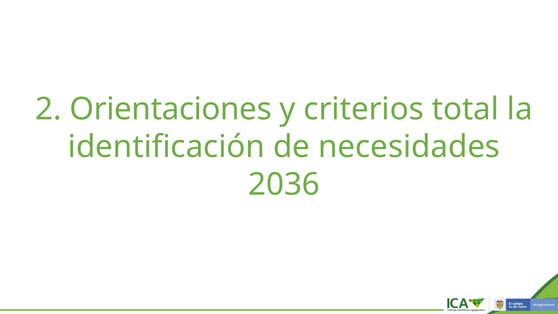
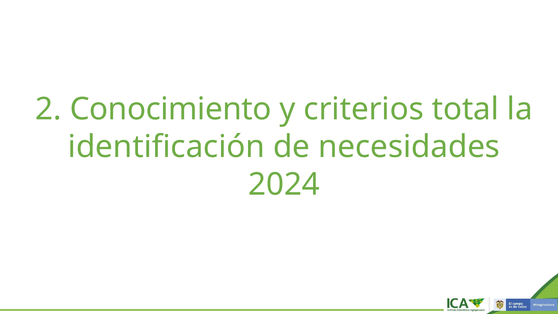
Orientaciones: Orientaciones -> Conocimiento (171, 109)
2036: 2036 -> 2024 (284, 184)
